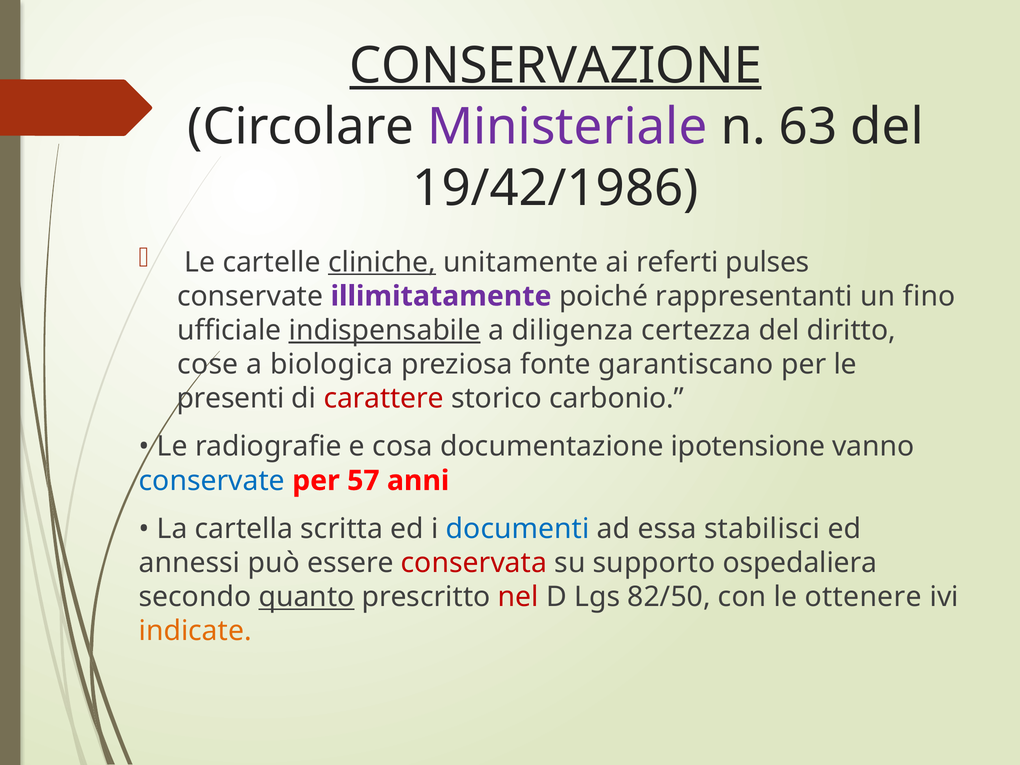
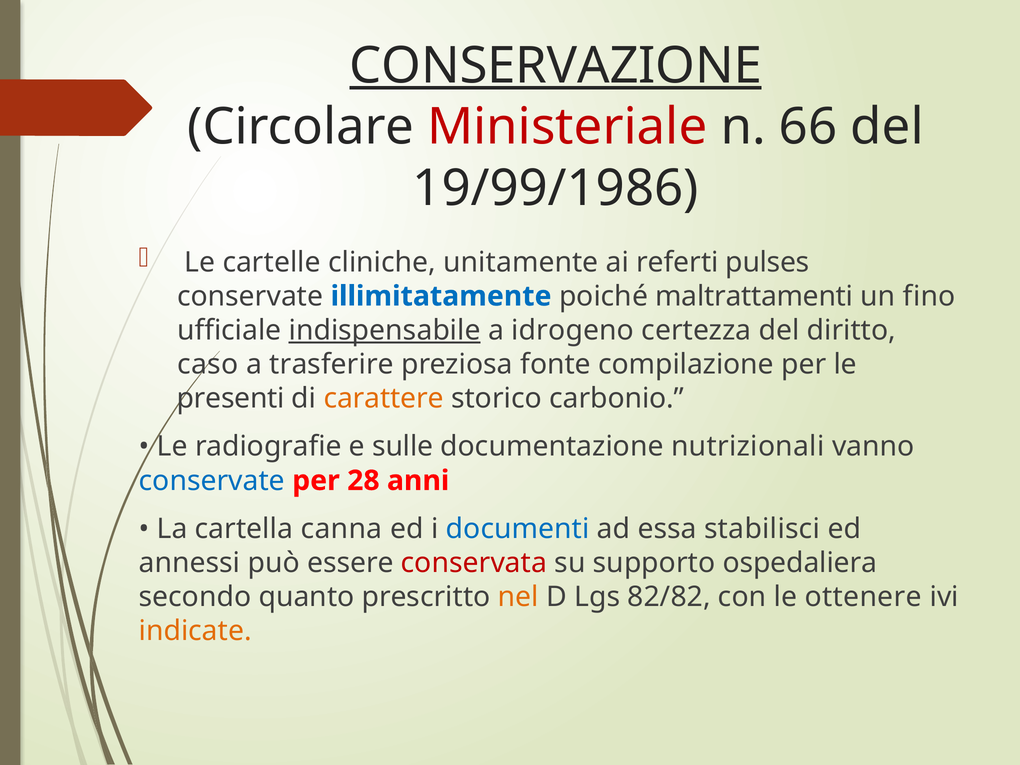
Ministeriale colour: purple -> red (567, 127)
63: 63 -> 66 (808, 127)
19/42/1986: 19/42/1986 -> 19/99/1986 (556, 188)
cliniche underline: present -> none (382, 262)
illimitatamente colour: purple -> blue (441, 296)
rappresentanti: rappresentanti -> maltrattamenti (754, 296)
diligenza: diligenza -> idrogeno (573, 330)
cose: cose -> caso (208, 364)
biologica: biologica -> trasferire (332, 364)
garantiscano: garantiscano -> compilazione (686, 364)
carattere colour: red -> orange (384, 398)
cosa: cosa -> sulle (403, 447)
ipotensione: ipotensione -> nutrizionali (748, 447)
57: 57 -> 28 (363, 481)
scritta: scritta -> canna (342, 529)
quanto underline: present -> none (307, 597)
nel colour: red -> orange (518, 597)
82/50: 82/50 -> 82/82 (669, 597)
